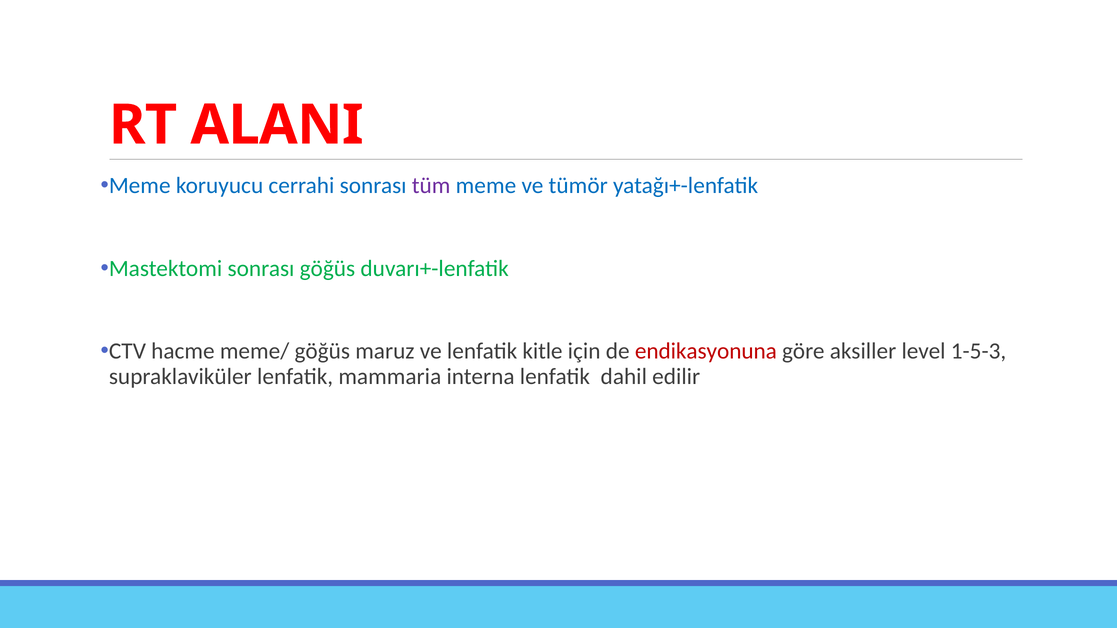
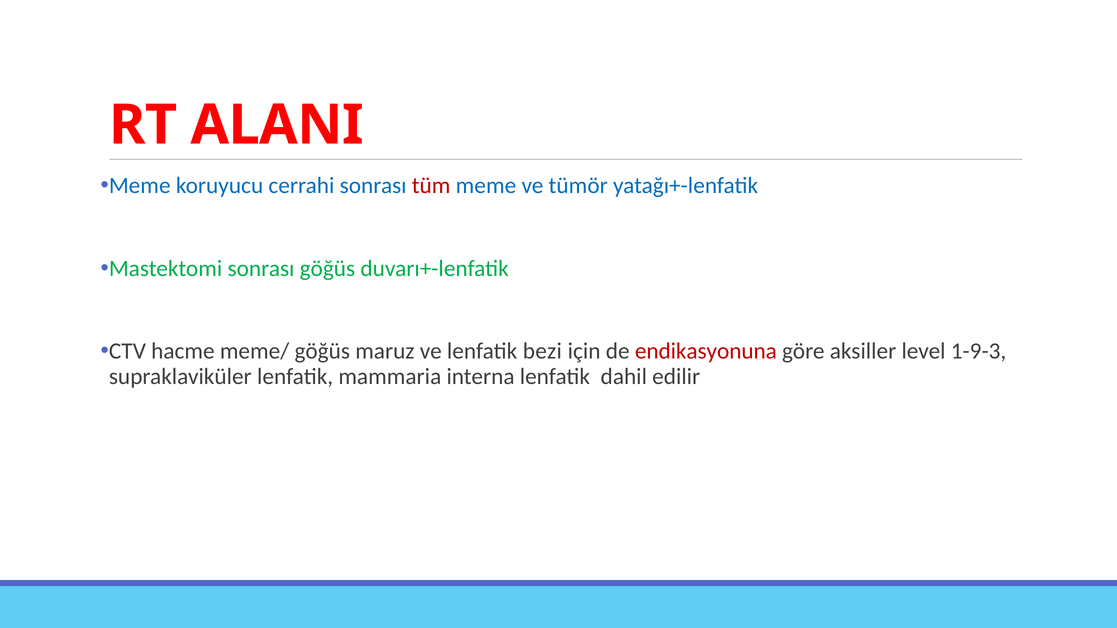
tüm colour: purple -> red (431, 186)
kitle: kitle -> bezi (542, 351)
1-5-3: 1-5-3 -> 1-9-3 (979, 351)
